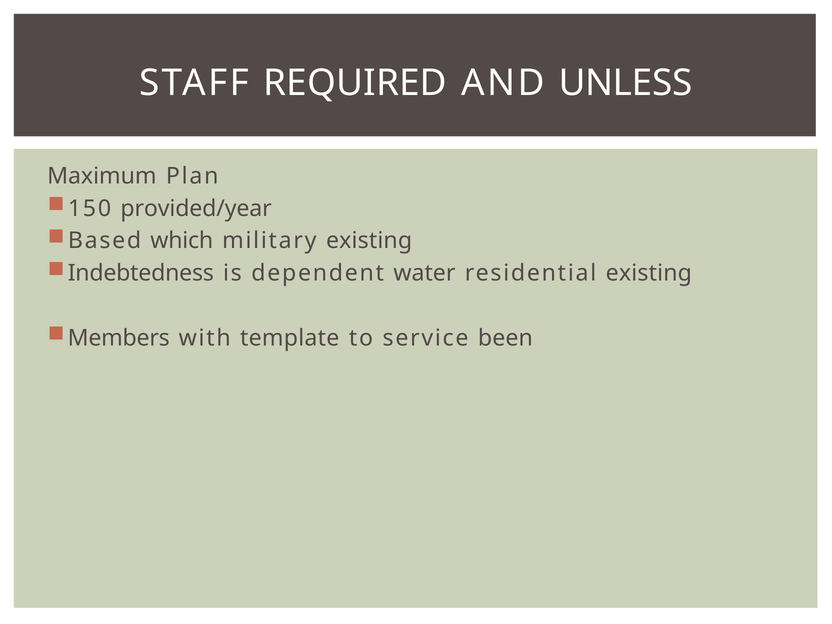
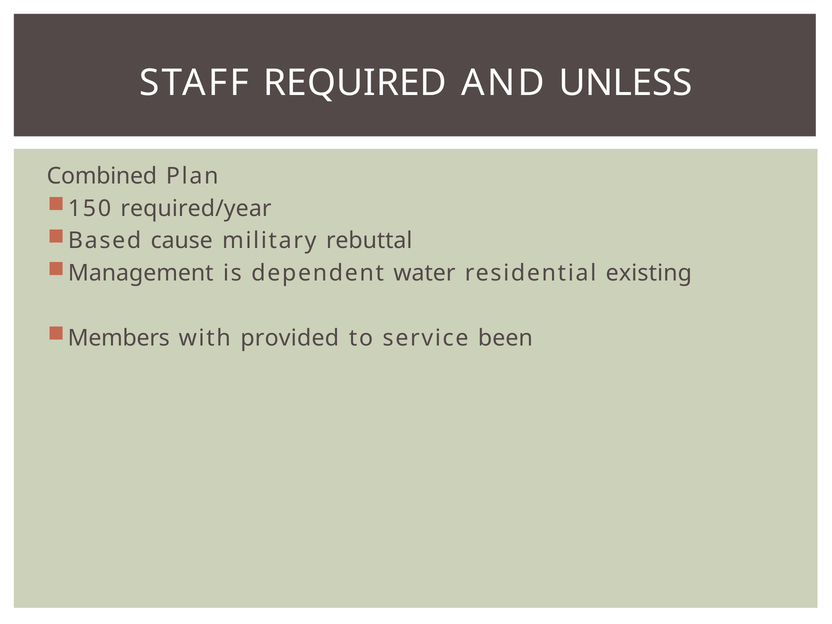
Maximum: Maximum -> Combined (102, 176)
provided/year: provided/year -> required/year (196, 208)
which: which -> cause (182, 241)
military existing: existing -> rebuttal (369, 241)
Indebtedness: Indebtedness -> Management (141, 273)
template: template -> provided (290, 338)
